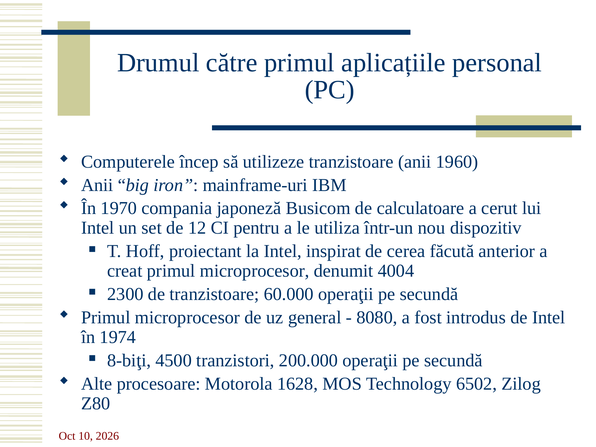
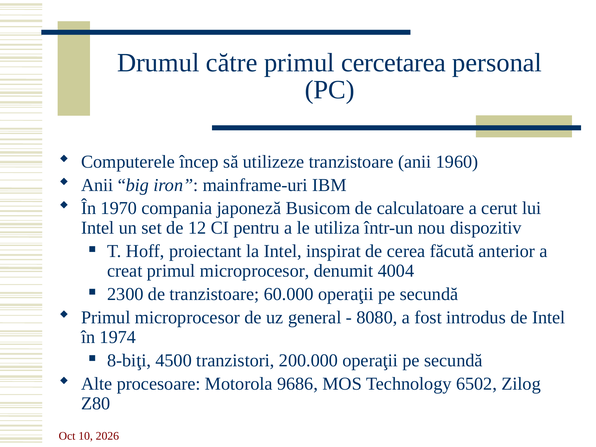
aplicațiile: aplicațiile -> cercetarea (394, 63)
1628: 1628 -> 9686 (298, 384)
